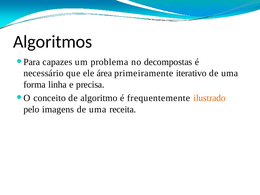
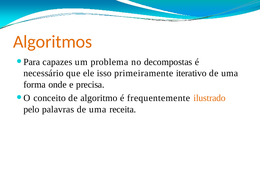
Algoritmos colour: black -> orange (53, 42)
área: área -> isso (104, 73)
linha: linha -> onde (58, 85)
imagens: imagens -> palavras (58, 109)
